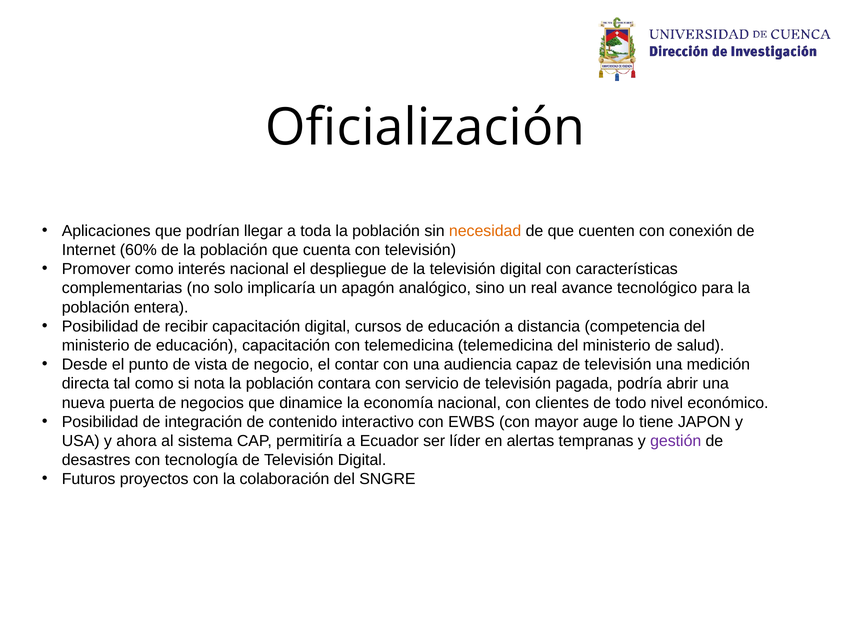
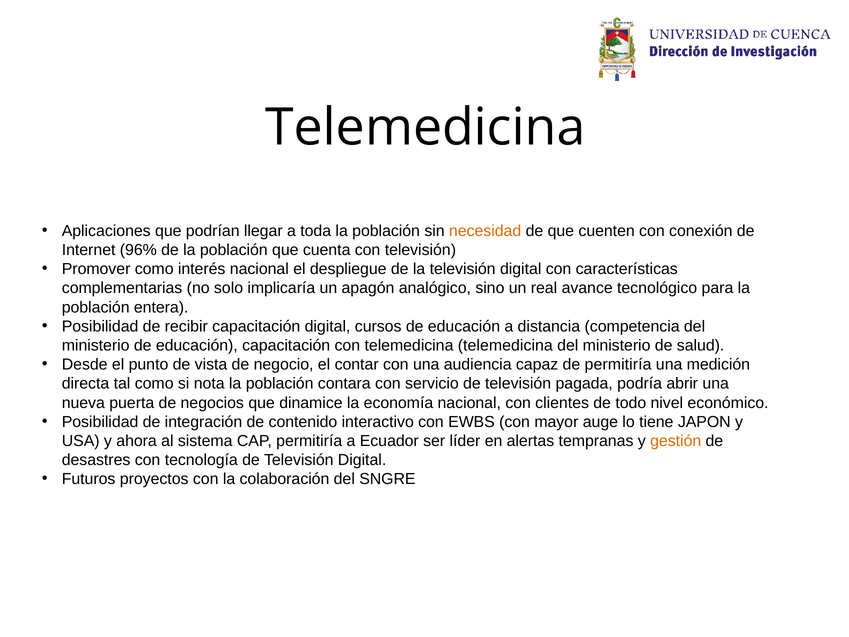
Oficialización: Oficialización -> Telemedicina (425, 128)
60%: 60% -> 96% (138, 250)
capaz de televisión: televisión -> permitiría (618, 364)
gestión colour: purple -> orange (676, 441)
